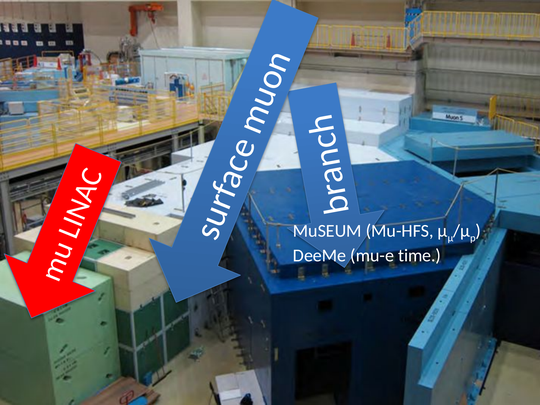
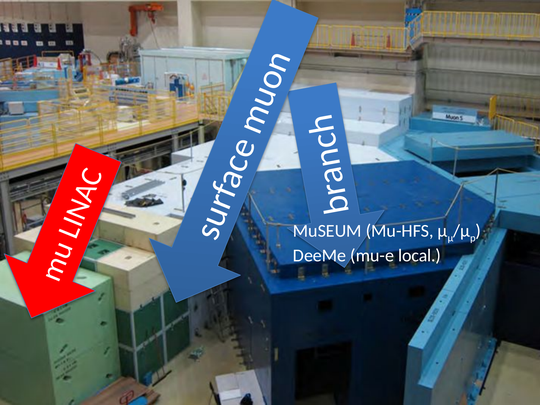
time: time -> local (420, 256)
